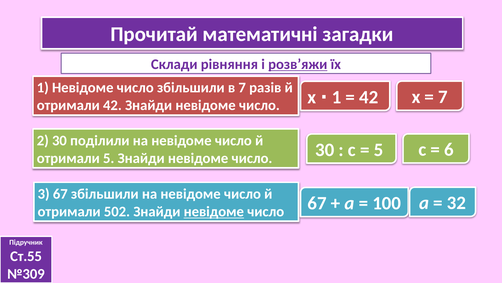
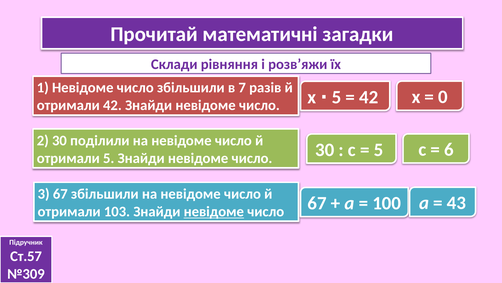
розв’яжи underline: present -> none (298, 64)
7: 7 -> 0 (443, 97)
х 1: 1 -> 5 (337, 97)
32: 32 -> 43 (456, 203)
502: 502 -> 103 (117, 211)
Ст.55: Ст.55 -> Ст.57 (26, 256)
